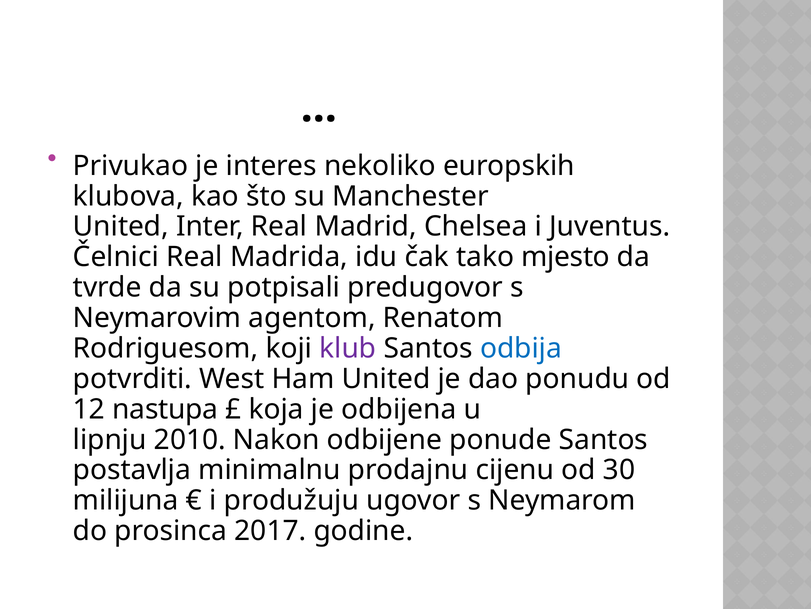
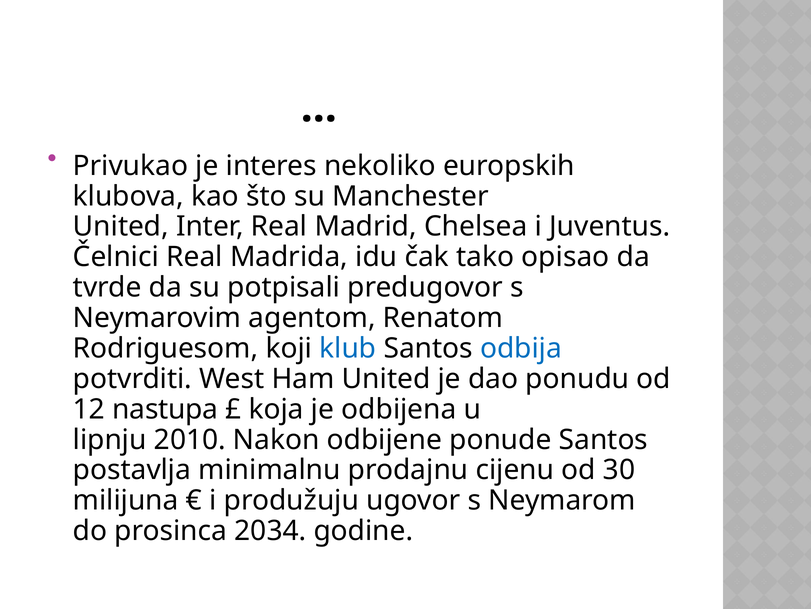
mjesto: mjesto -> opisao (565, 257)
klub colour: purple -> blue (348, 348)
2017: 2017 -> 2034 (270, 530)
